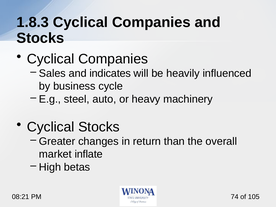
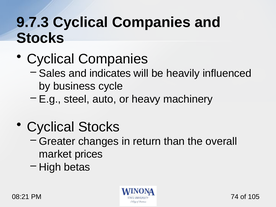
1.8.3: 1.8.3 -> 9.7.3 (33, 22)
inflate: inflate -> prices (89, 154)
